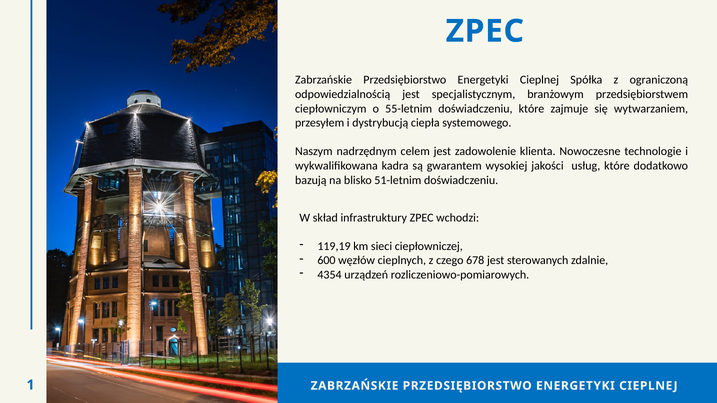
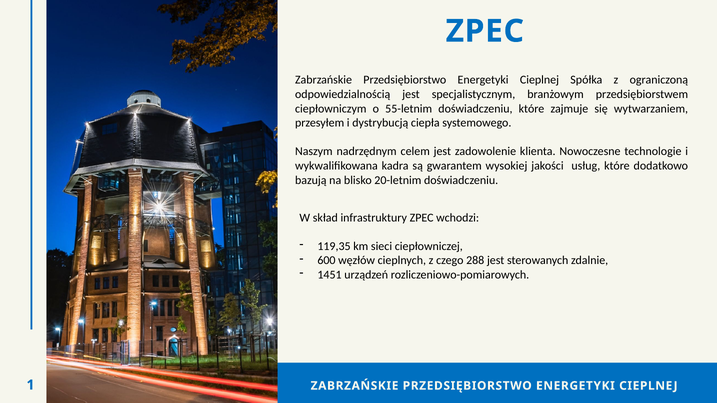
51-letnim: 51-letnim -> 20-letnim (398, 180)
119,19: 119,19 -> 119,35 (334, 246)
678: 678 -> 288 (475, 261)
4354: 4354 -> 1451 (330, 275)
